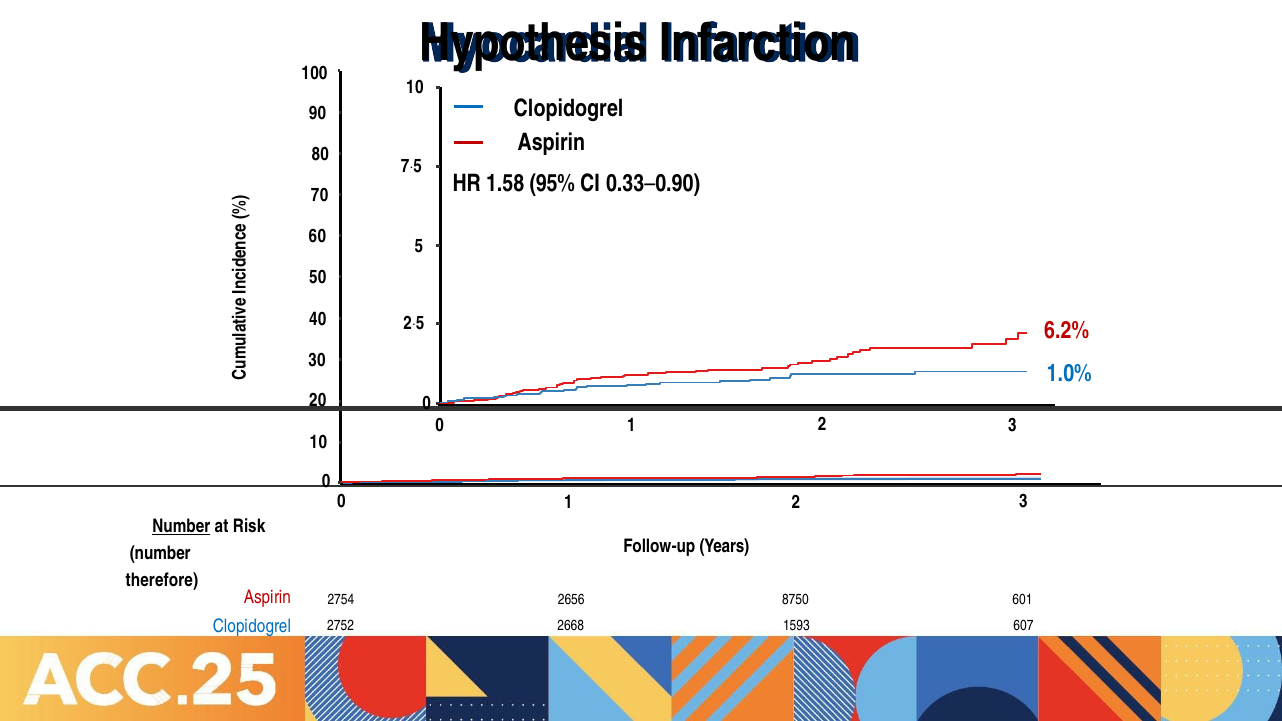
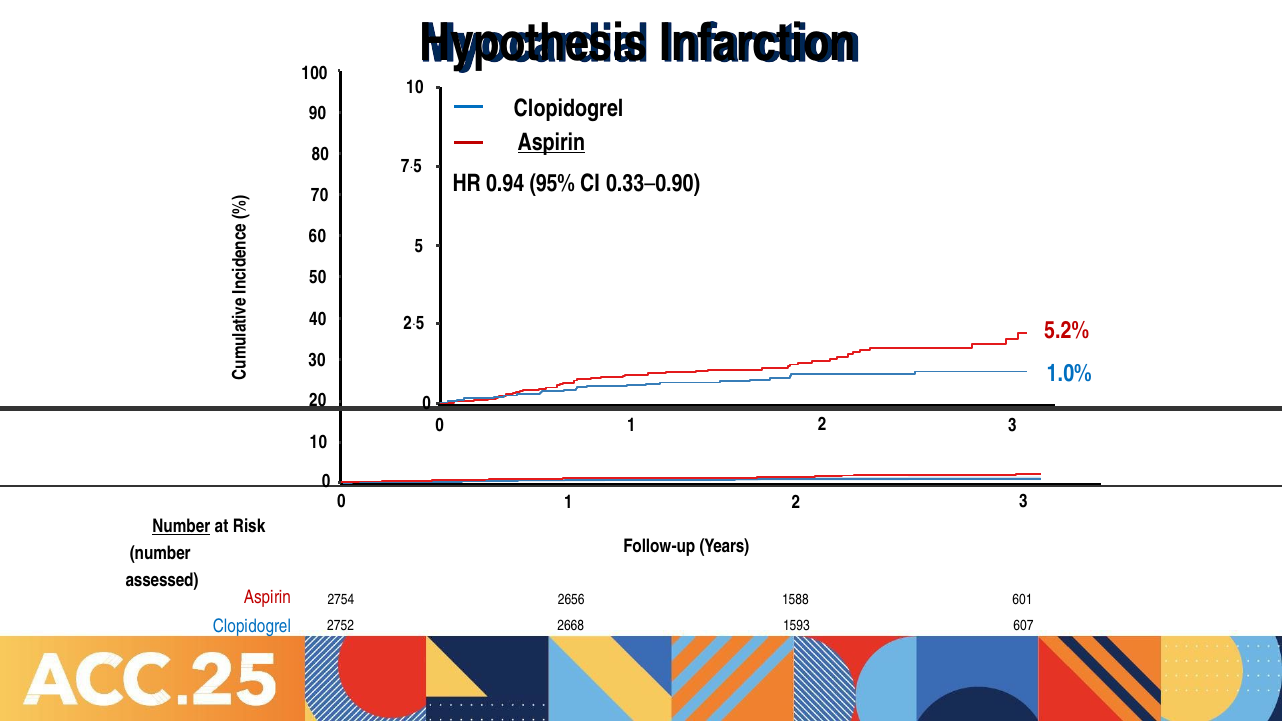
Aspirin underline: none -> present (551, 142)
1.58: 1.58 -> 0.94 (505, 184)
6.2%: 6.2% -> 5.2% (1067, 330)
therefore: therefore -> assessed (162, 581)
8750: 8750 -> 1588 (795, 600)
